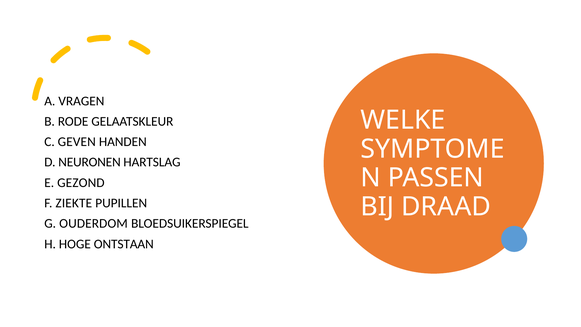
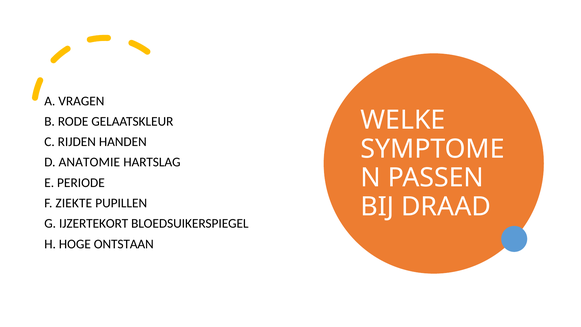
GEVEN: GEVEN -> RIJDEN (77, 142)
NEURONEN: NEURONEN -> ANATOMIE (89, 162)
GEZOND: GEZOND -> PERIODE (81, 183)
OUDERDOM: OUDERDOM -> IJZERTEKORT (94, 223)
